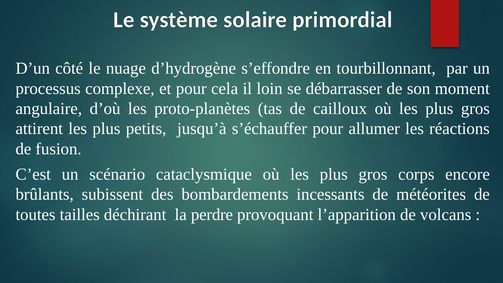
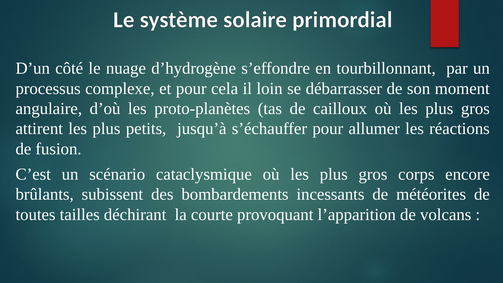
perdre: perdre -> courte (212, 215)
